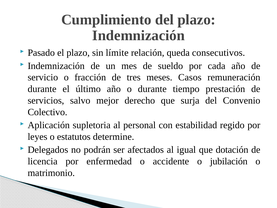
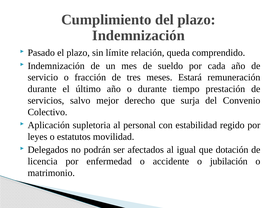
consecutivos: consecutivos -> comprendido (219, 53)
Casos: Casos -> Estará (190, 77)
determine: determine -> movilidad (114, 137)
